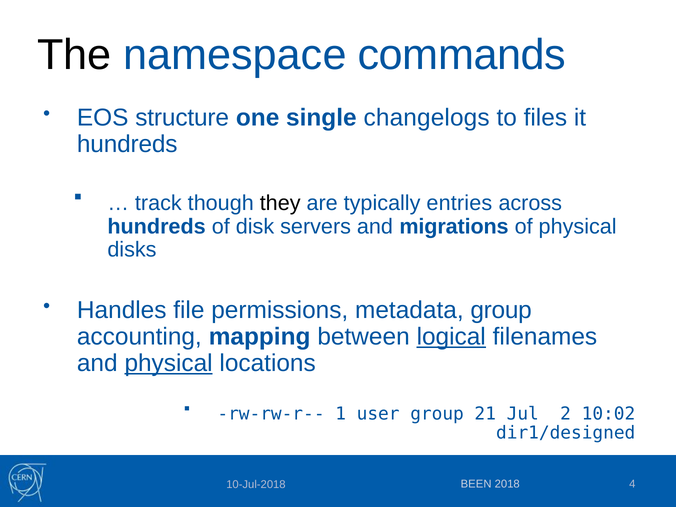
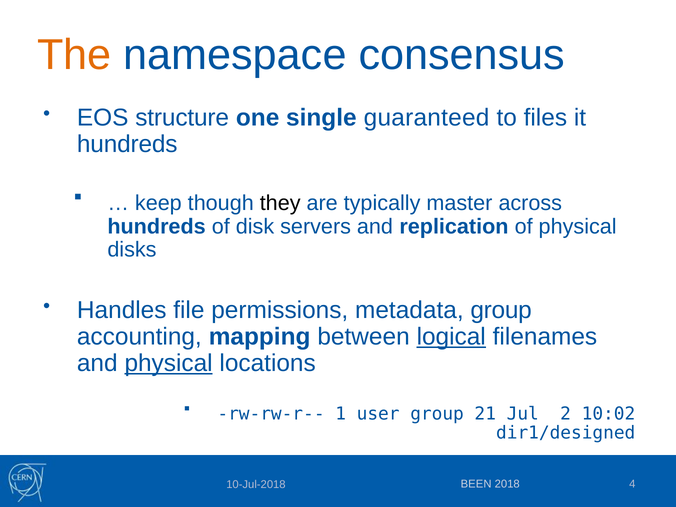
The colour: black -> orange (74, 55)
commands: commands -> consensus (462, 55)
changelogs: changelogs -> guaranteed (427, 118)
track: track -> keep (158, 203)
entries: entries -> master (459, 203)
migrations: migrations -> replication (454, 226)
